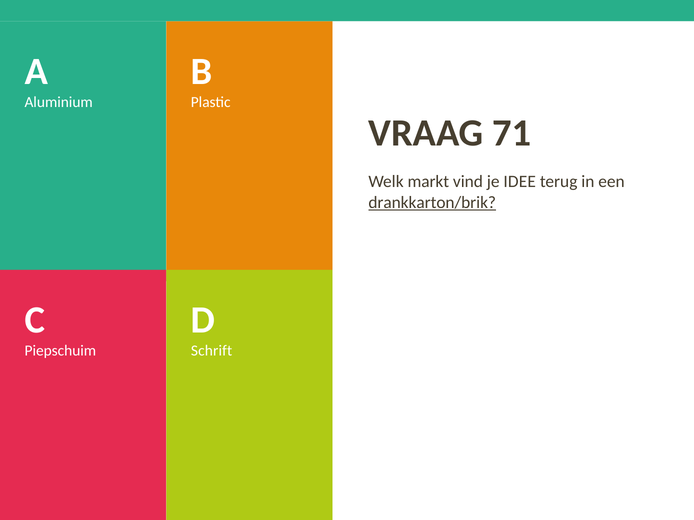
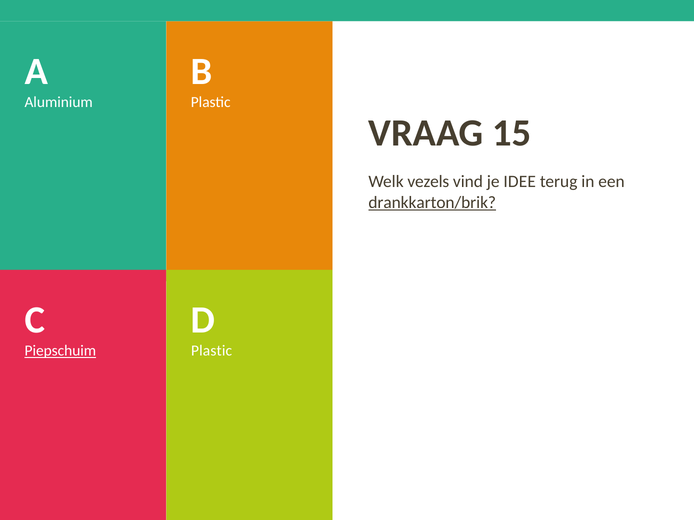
71: 71 -> 15 (512, 133)
markt: markt -> vezels (428, 182)
Piepschuim underline: none -> present (60, 351)
Schrift: Schrift -> Plastic (212, 351)
